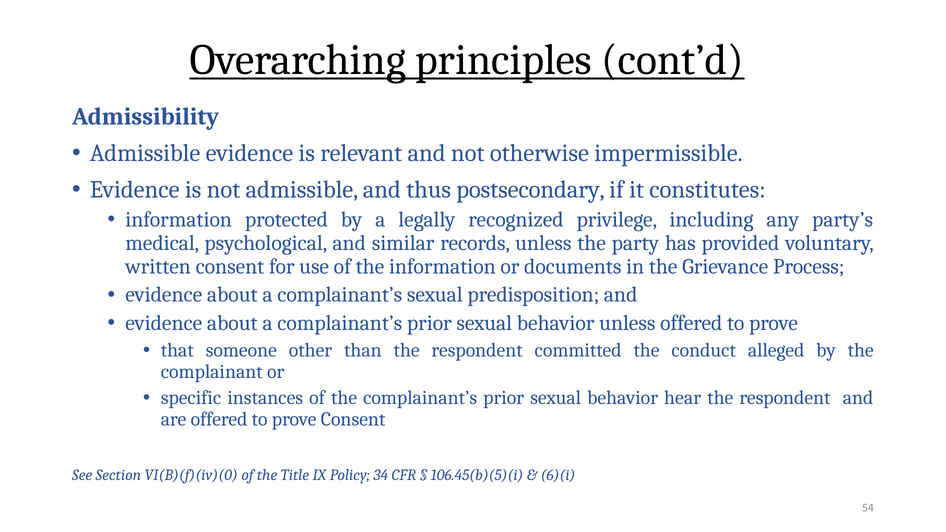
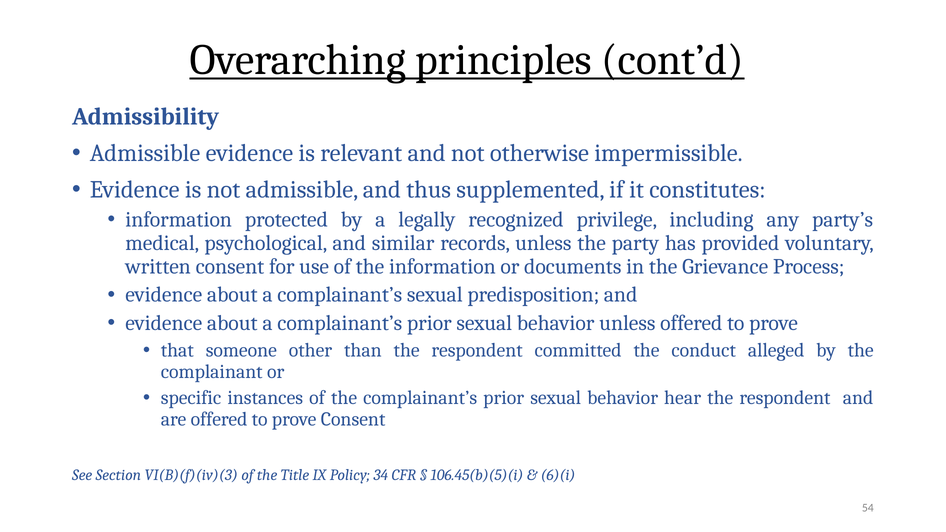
postsecondary: postsecondary -> supplemented (530, 190)
VI(B)(f)(iv)(0: VI(B)(f)(iv)(0 -> VI(B)(f)(iv)(3 (191, 475)
